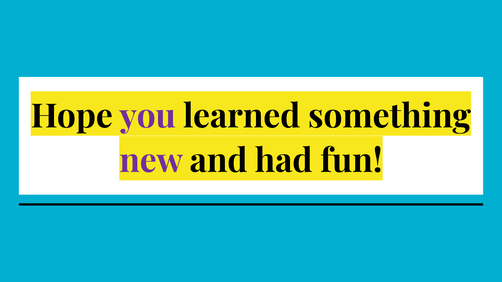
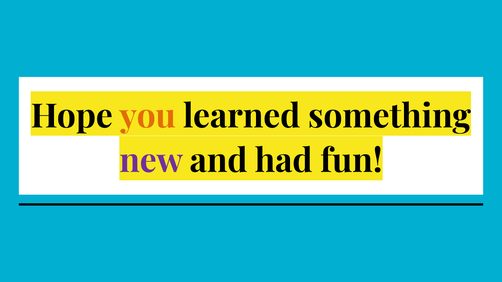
you colour: purple -> orange (148, 117)
